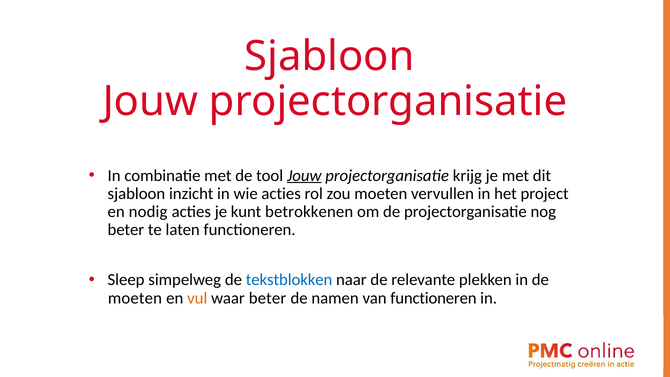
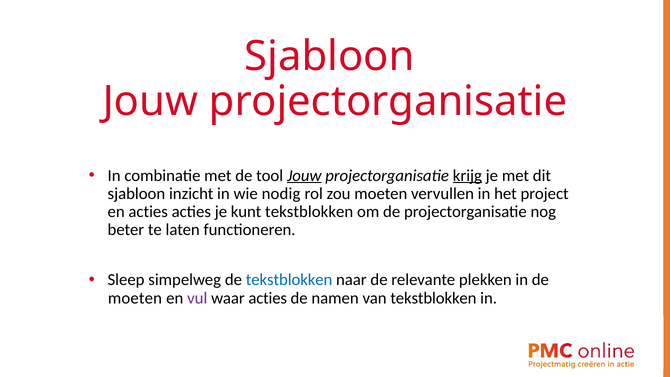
krijg underline: none -> present (467, 175)
wie acties: acties -> nodig (281, 194)
en nodig: nodig -> acties (148, 212)
kunt betrokkenen: betrokkenen -> tekstblokken (309, 212)
vul colour: orange -> purple (197, 298)
waar beter: beter -> acties (268, 298)
van functioneren: functioneren -> tekstblokken (433, 298)
